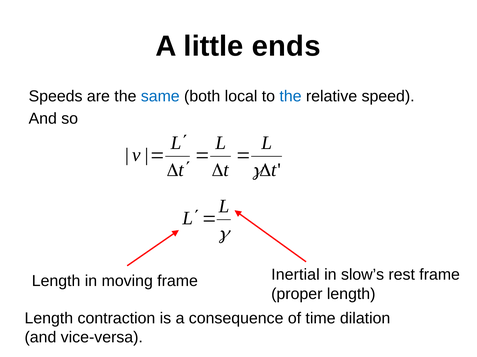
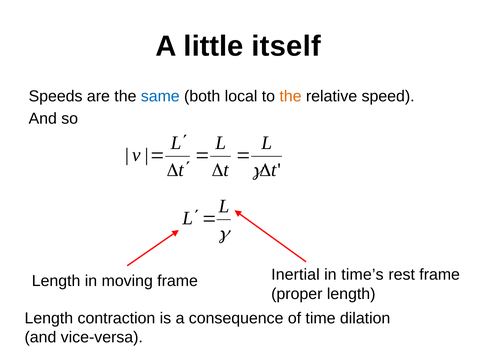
ends: ends -> itself (286, 46)
the colour: blue -> orange (291, 97)
slow’s: slow’s -> time’s (362, 275)
